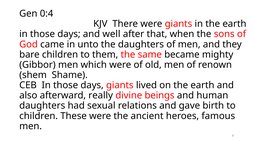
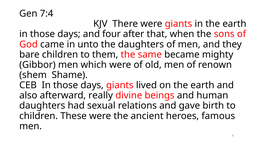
0:4: 0:4 -> 7:4 (47, 14)
well: well -> four (112, 34)
